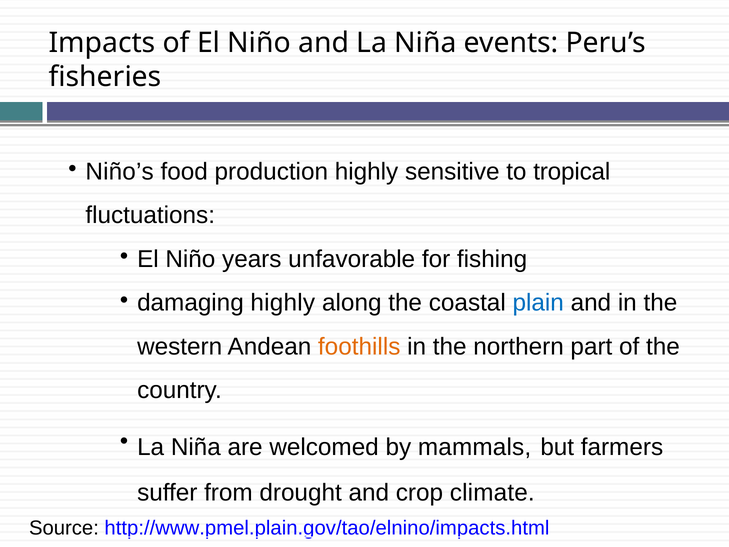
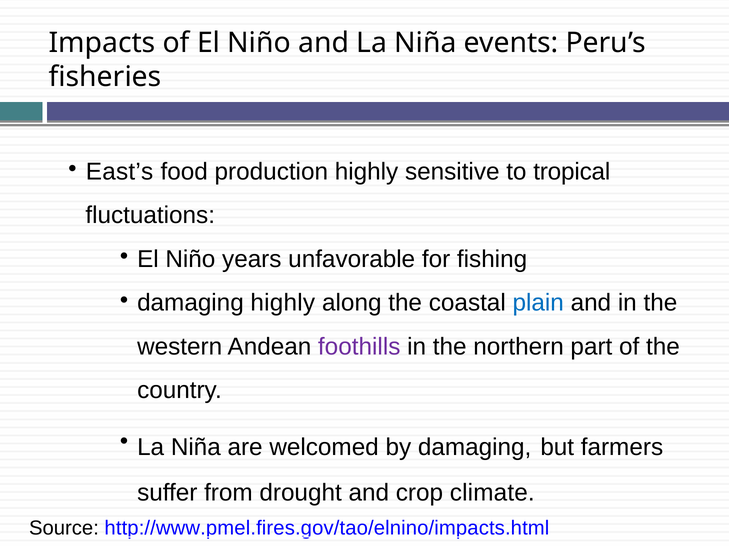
Niño’s: Niño’s -> East’s (120, 172)
foothills colour: orange -> purple (359, 346)
by mammals: mammals -> damaging (475, 447)
http://www.pmel.plain.gov/tao/elnino/impacts.html: http://www.pmel.plain.gov/tao/elnino/impacts.html -> http://www.pmel.fires.gov/tao/elnino/impacts.html (327, 528)
